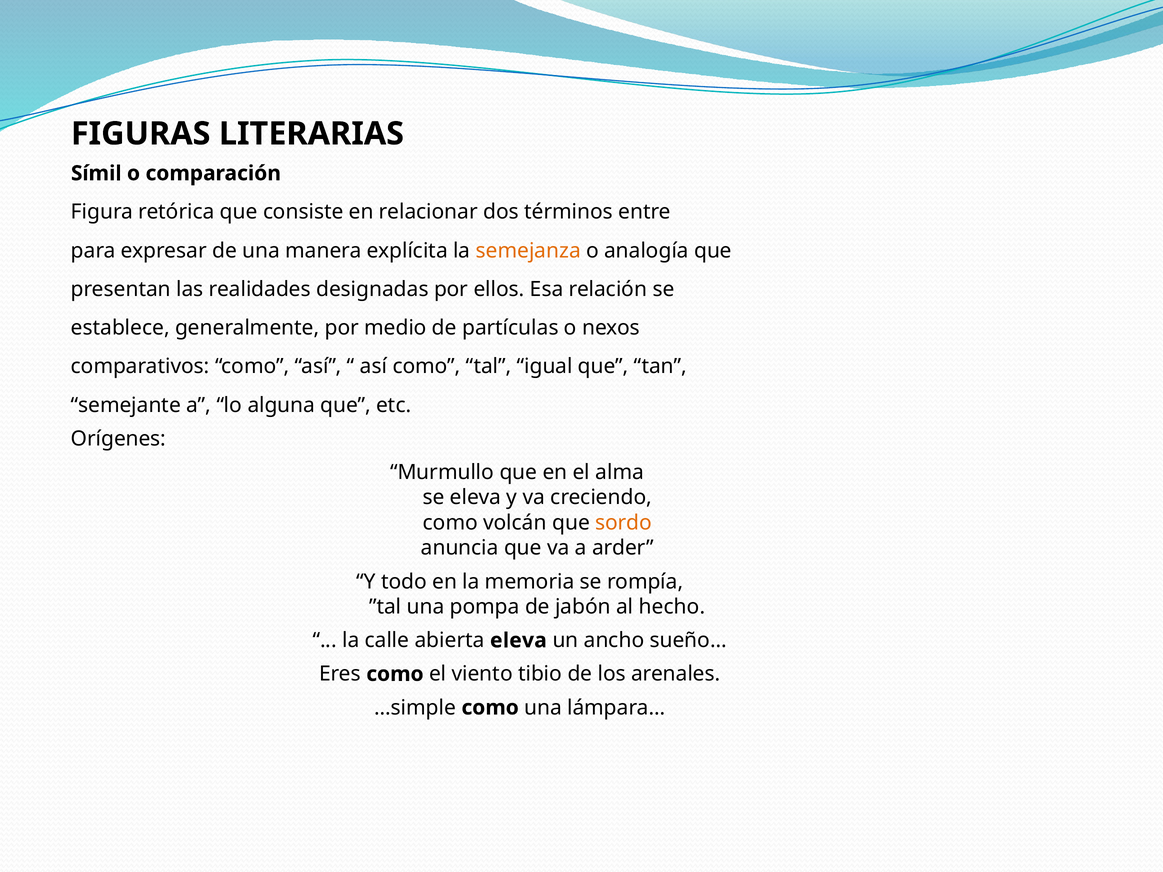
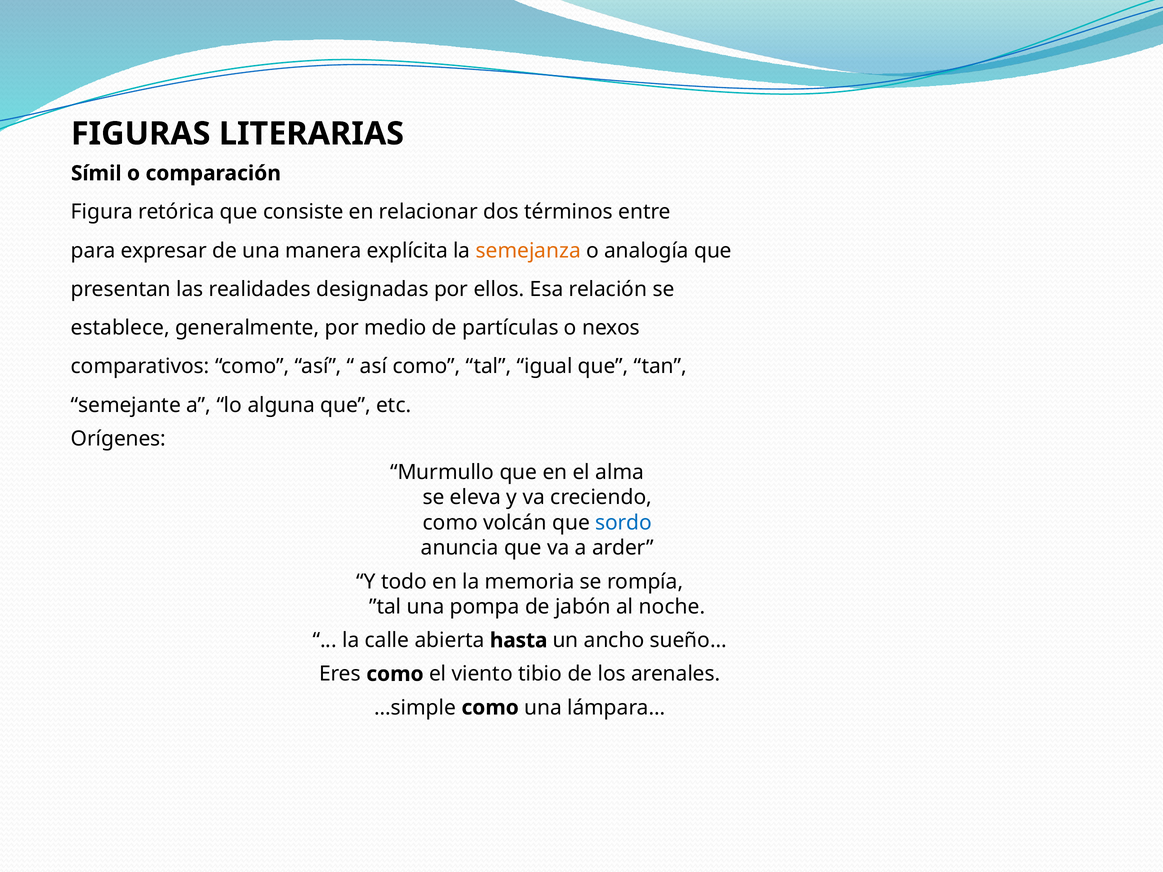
sordo colour: orange -> blue (623, 523)
hecho: hecho -> noche (672, 607)
abierta eleva: eleva -> hasta (519, 641)
